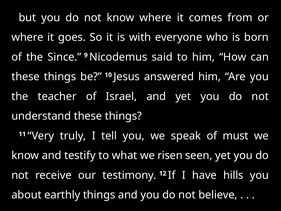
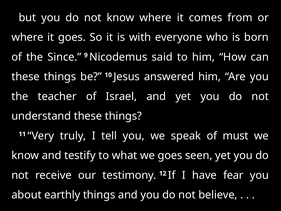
we risen: risen -> goes (170, 155)
hills: hills -> fear (233, 175)
